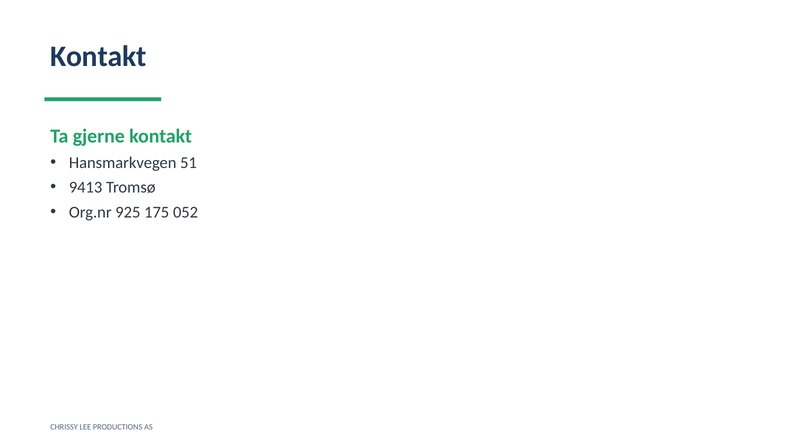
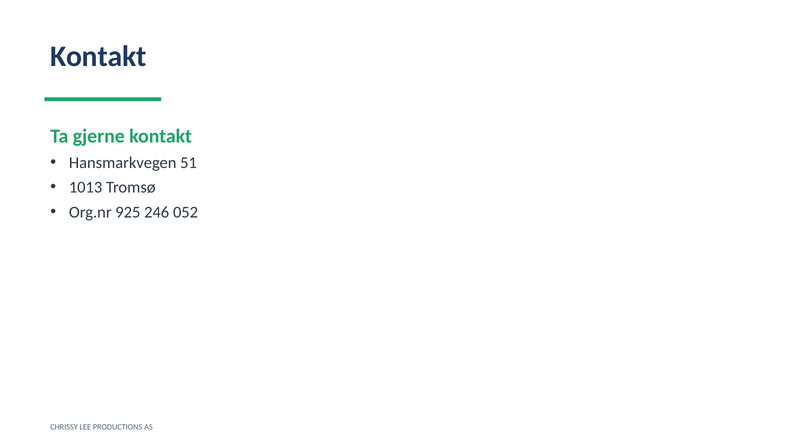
9413: 9413 -> 1013 (86, 187)
175: 175 -> 246 (157, 212)
